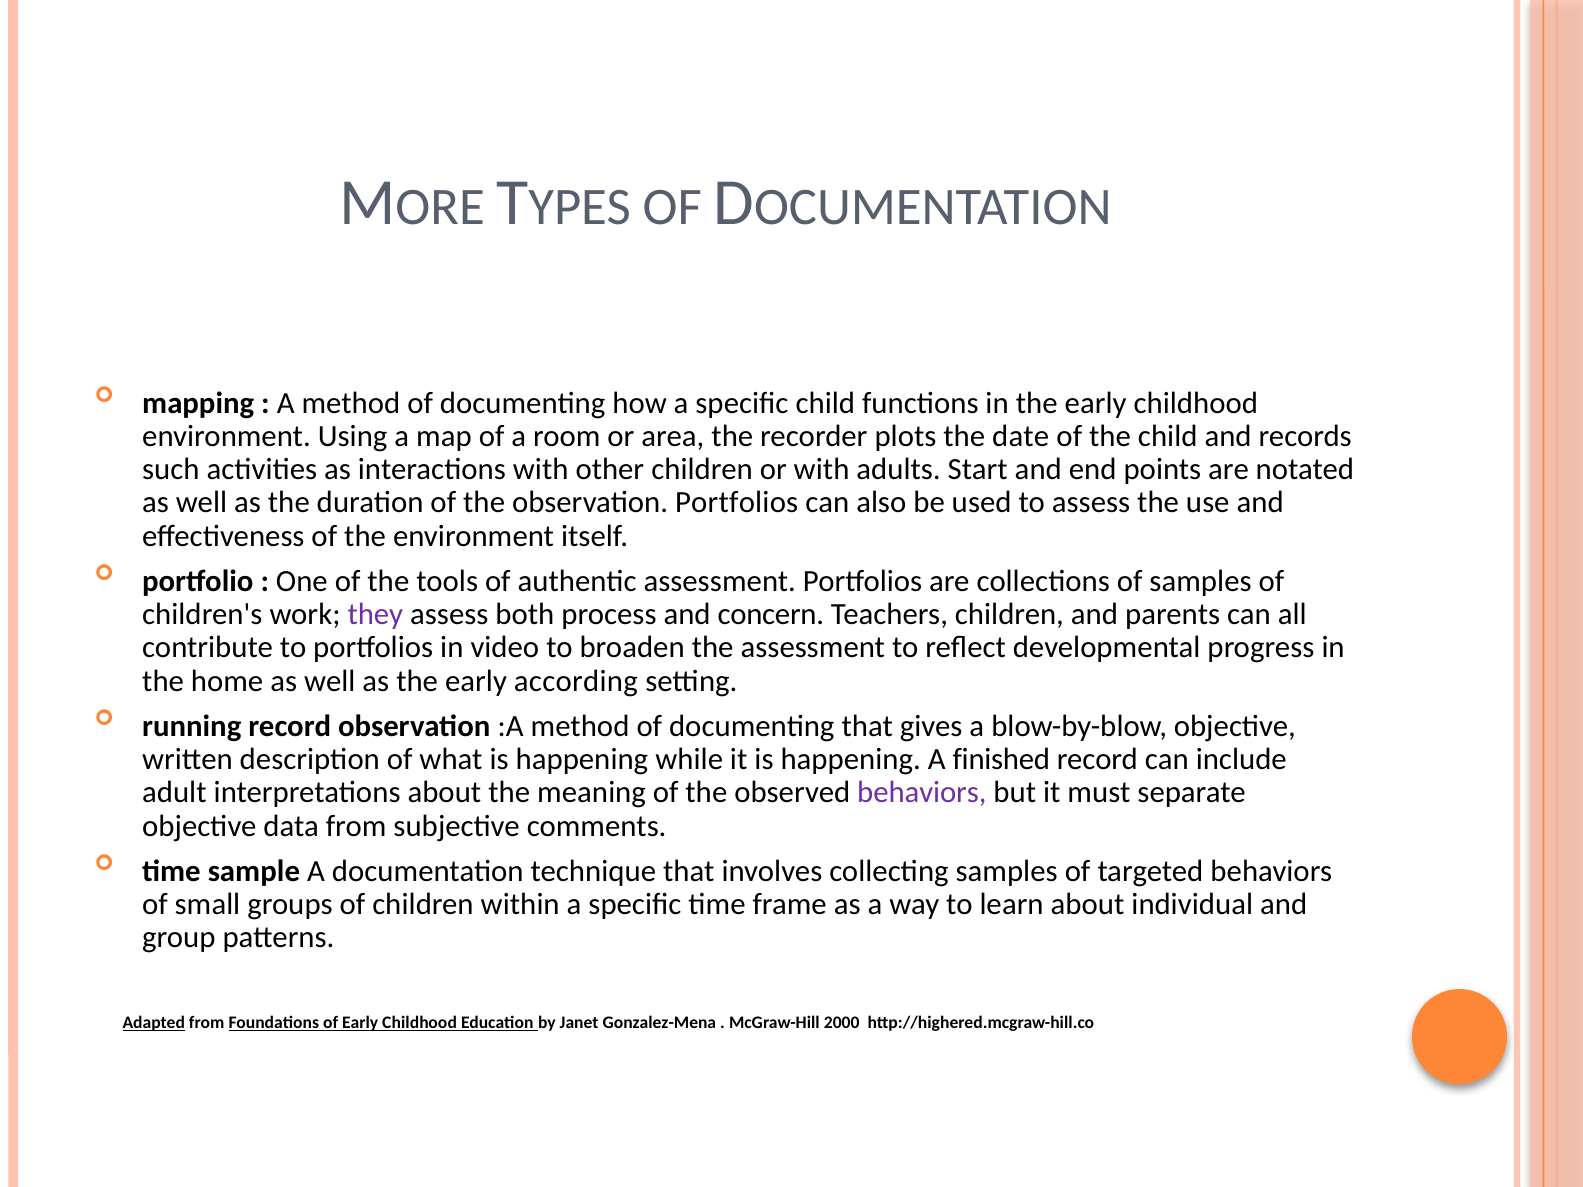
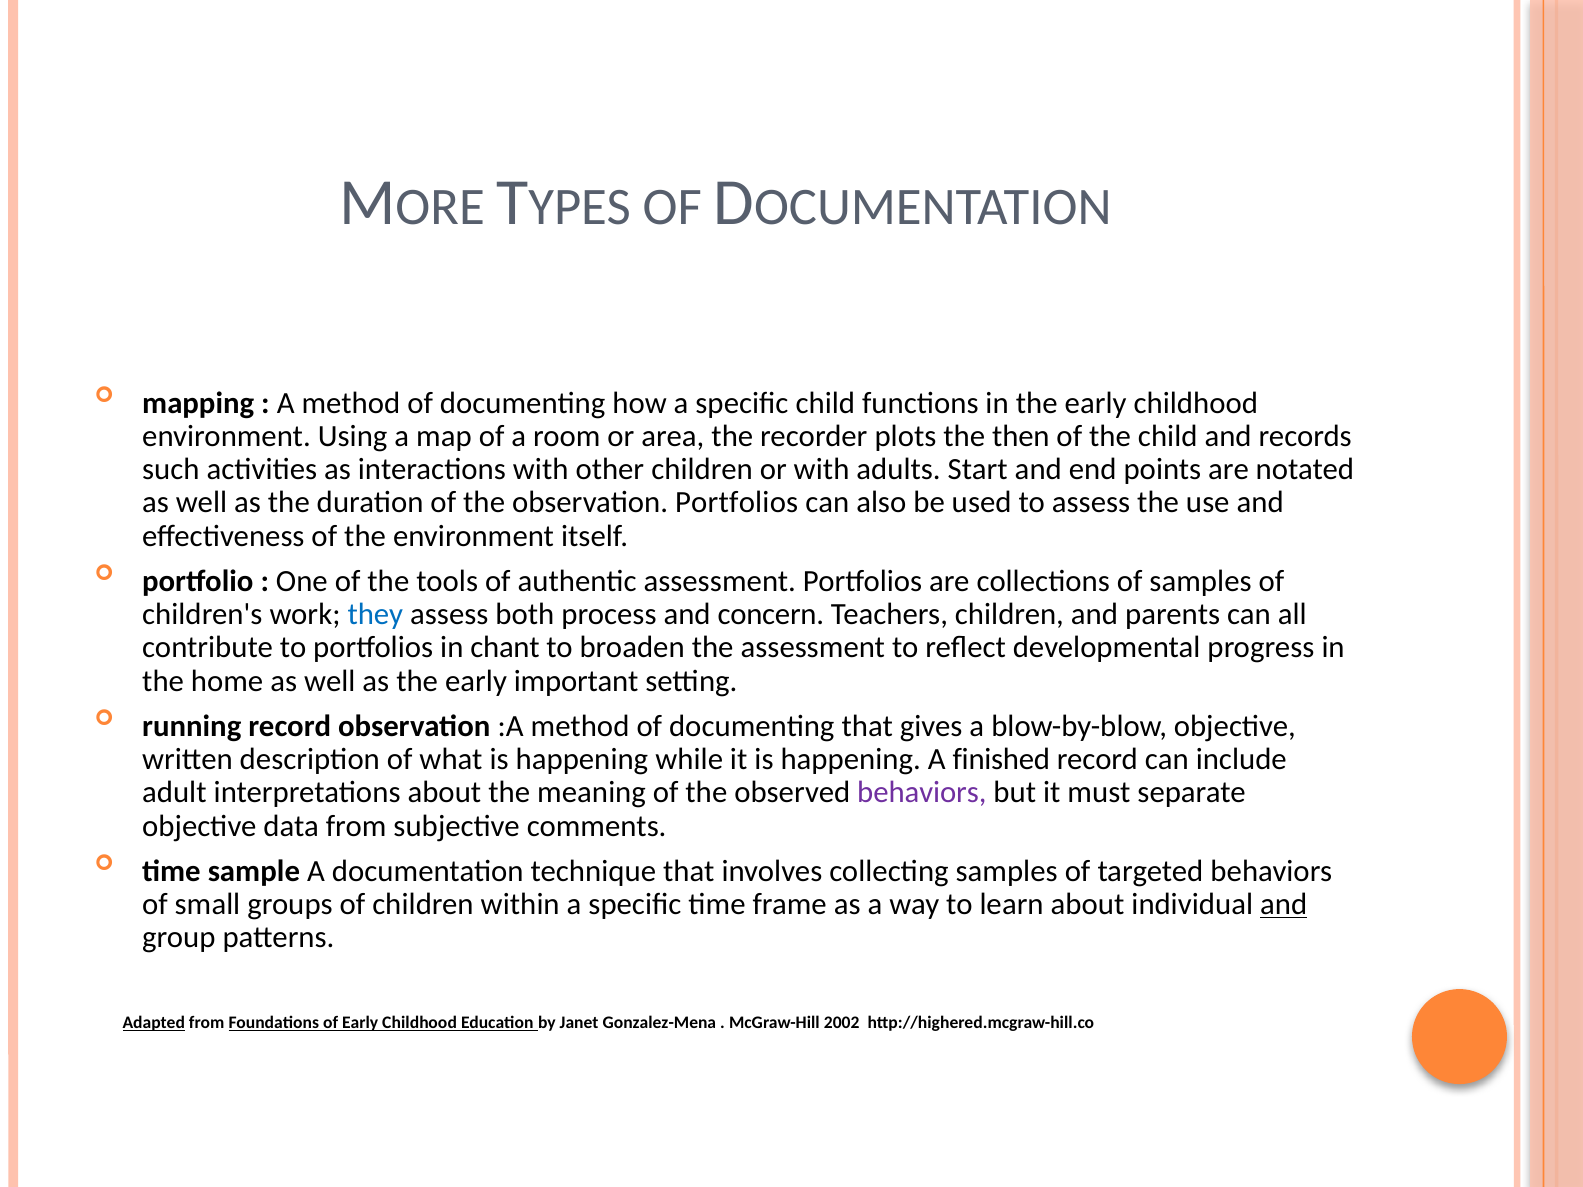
date: date -> then (1021, 436)
they colour: purple -> blue (375, 615)
video: video -> chant (505, 648)
according: according -> important (576, 681)
and underline: none -> present (1284, 904)
2000: 2000 -> 2002 (842, 1023)
